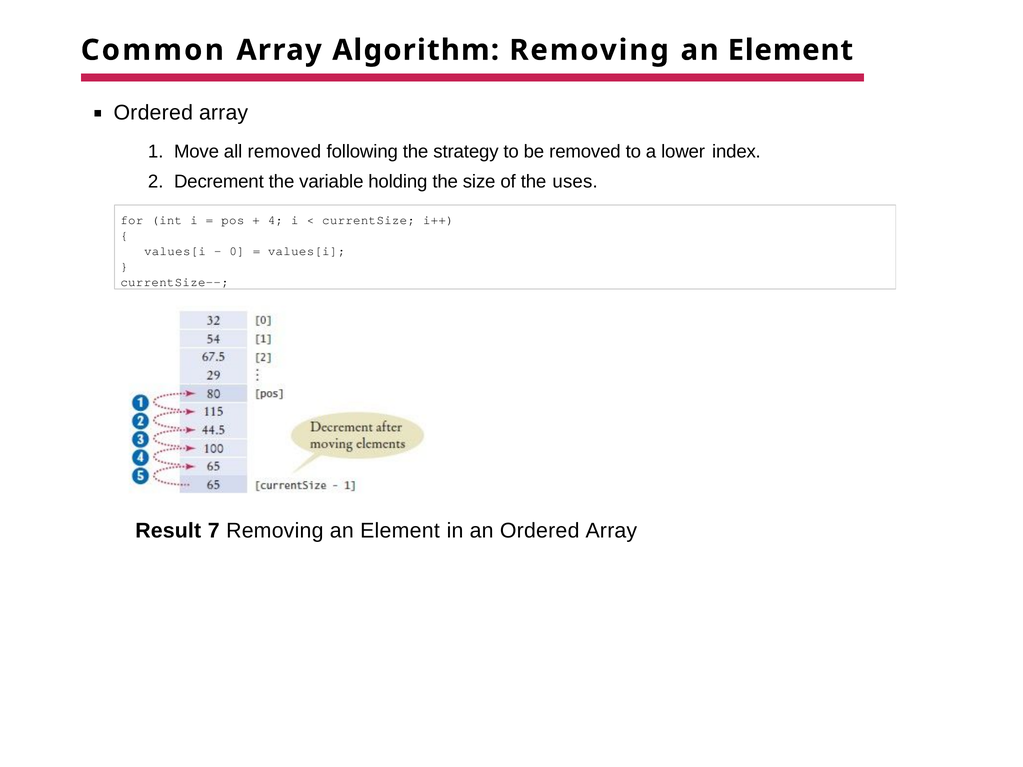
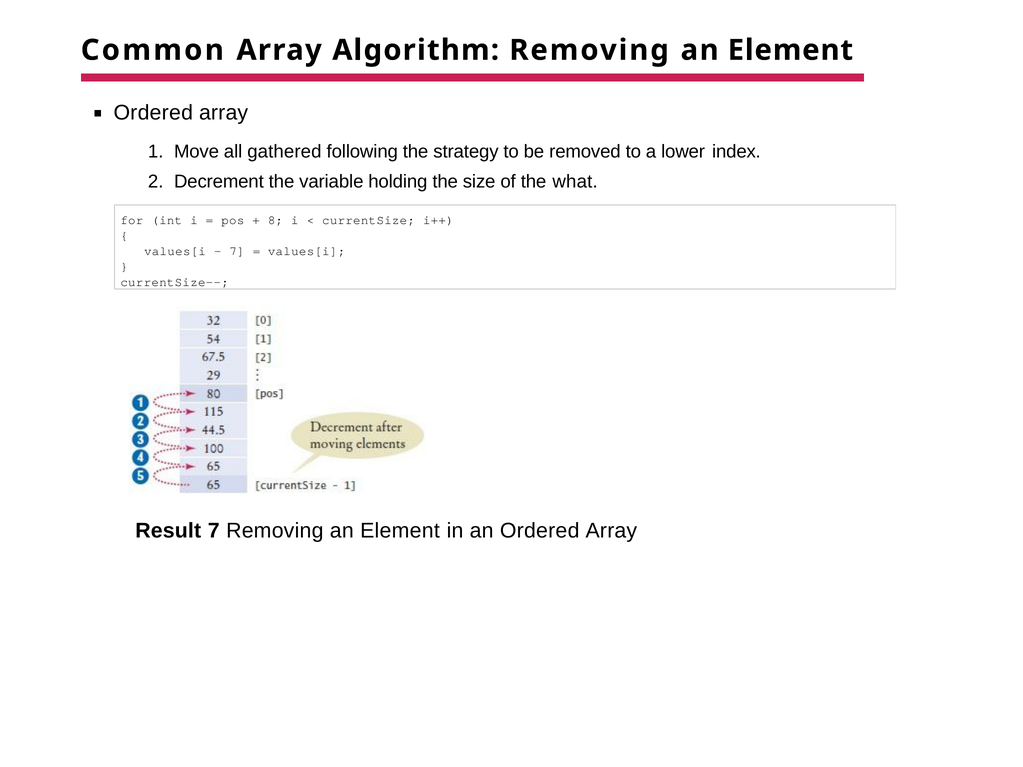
all removed: removed -> gathered (284, 151)
uses: uses -> what (575, 182)
4: 4 -> 8 (275, 220)
0: 0 -> 7 (237, 251)
